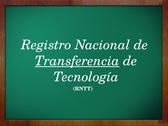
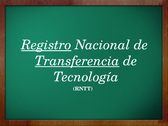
Registro underline: none -> present (46, 45)
